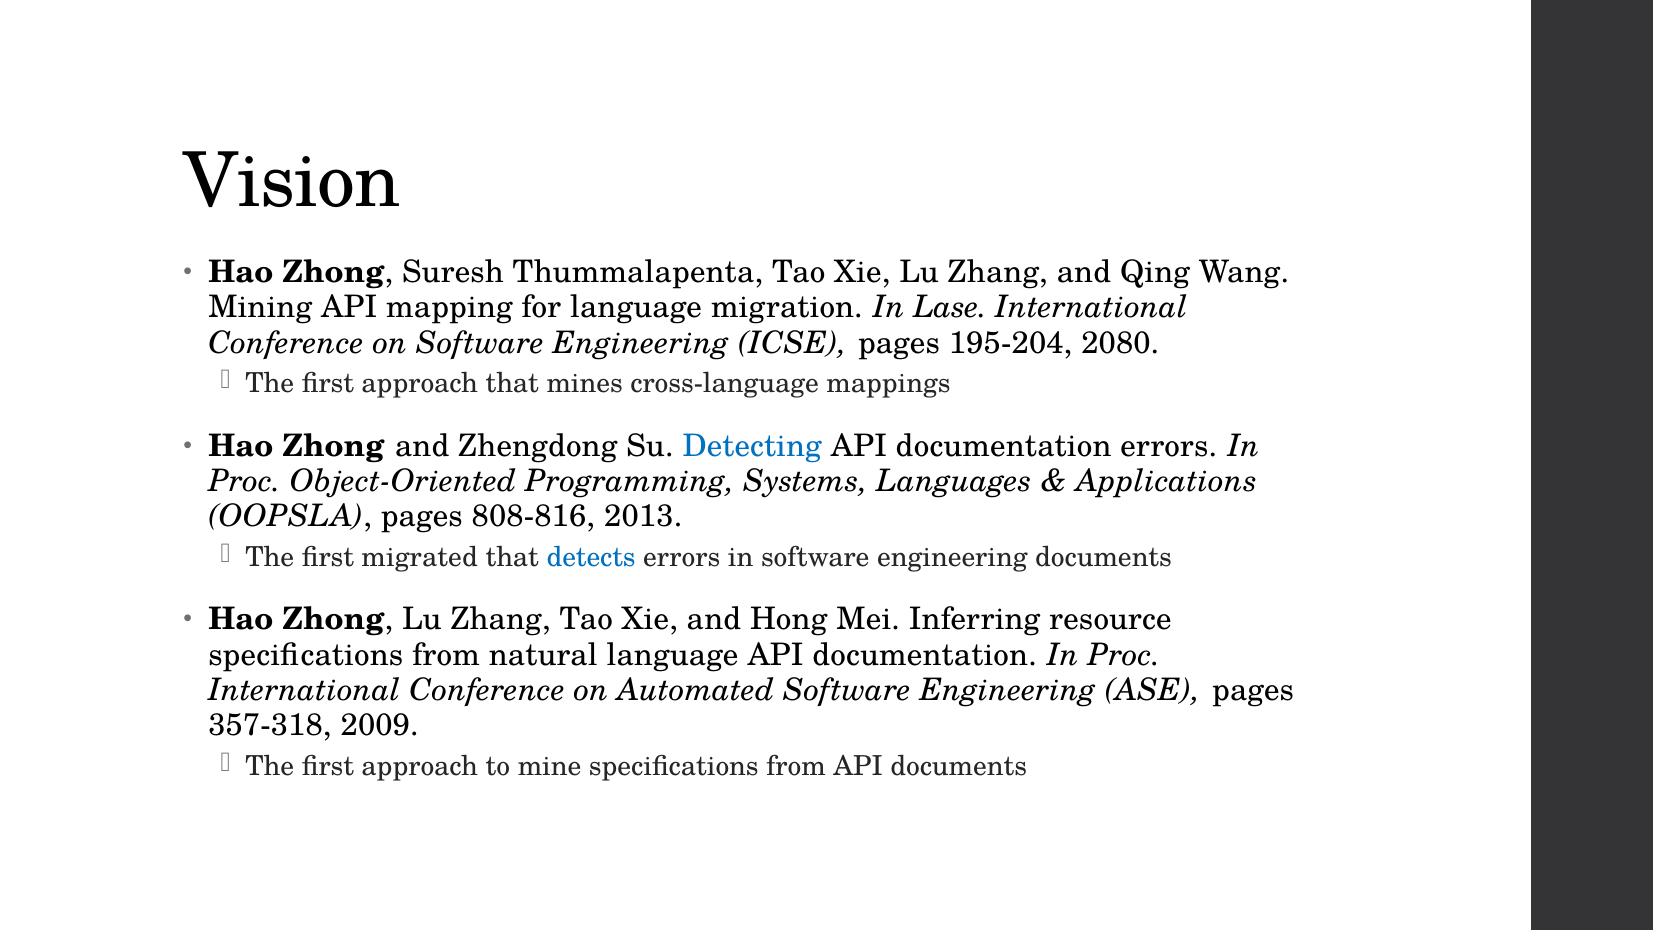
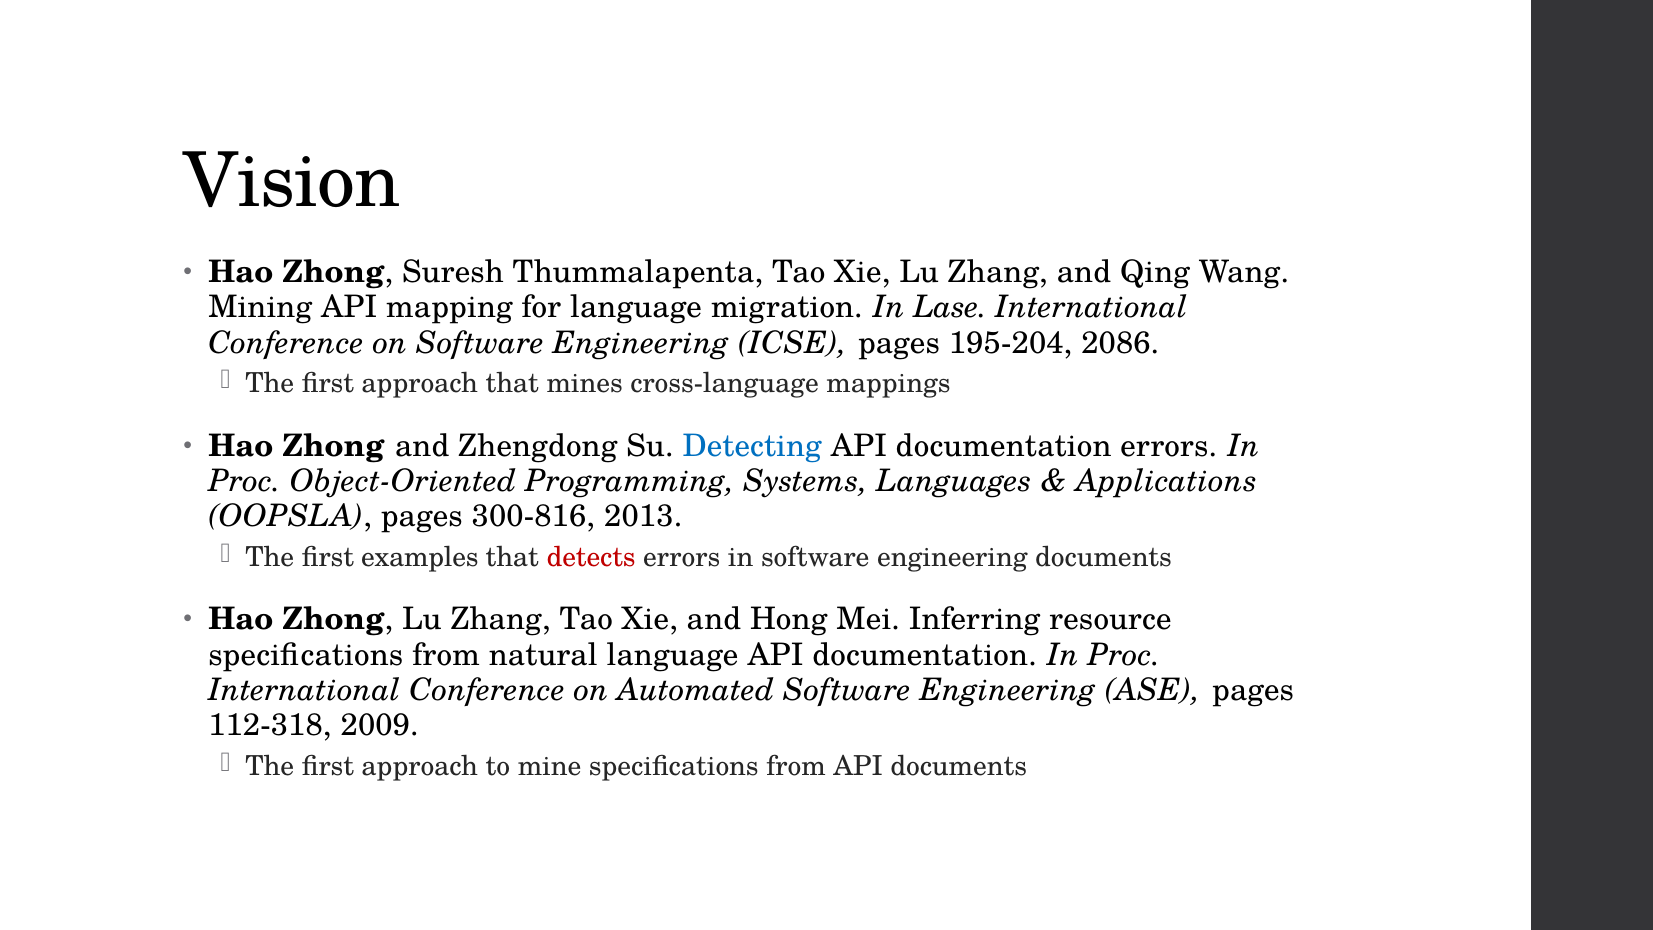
2080: 2080 -> 2086 (1120, 343)
808-816: 808-816 -> 300-816 (533, 517)
migrated: migrated -> examples (420, 557)
detects colour: blue -> red (591, 557)
357-318: 357-318 -> 112-318 (270, 726)
